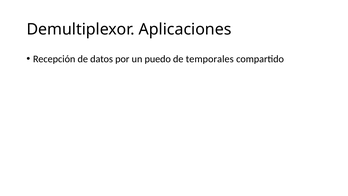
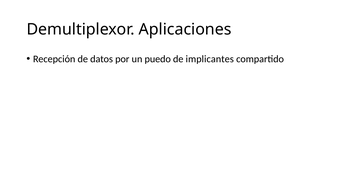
temporales: temporales -> implicantes (210, 59)
